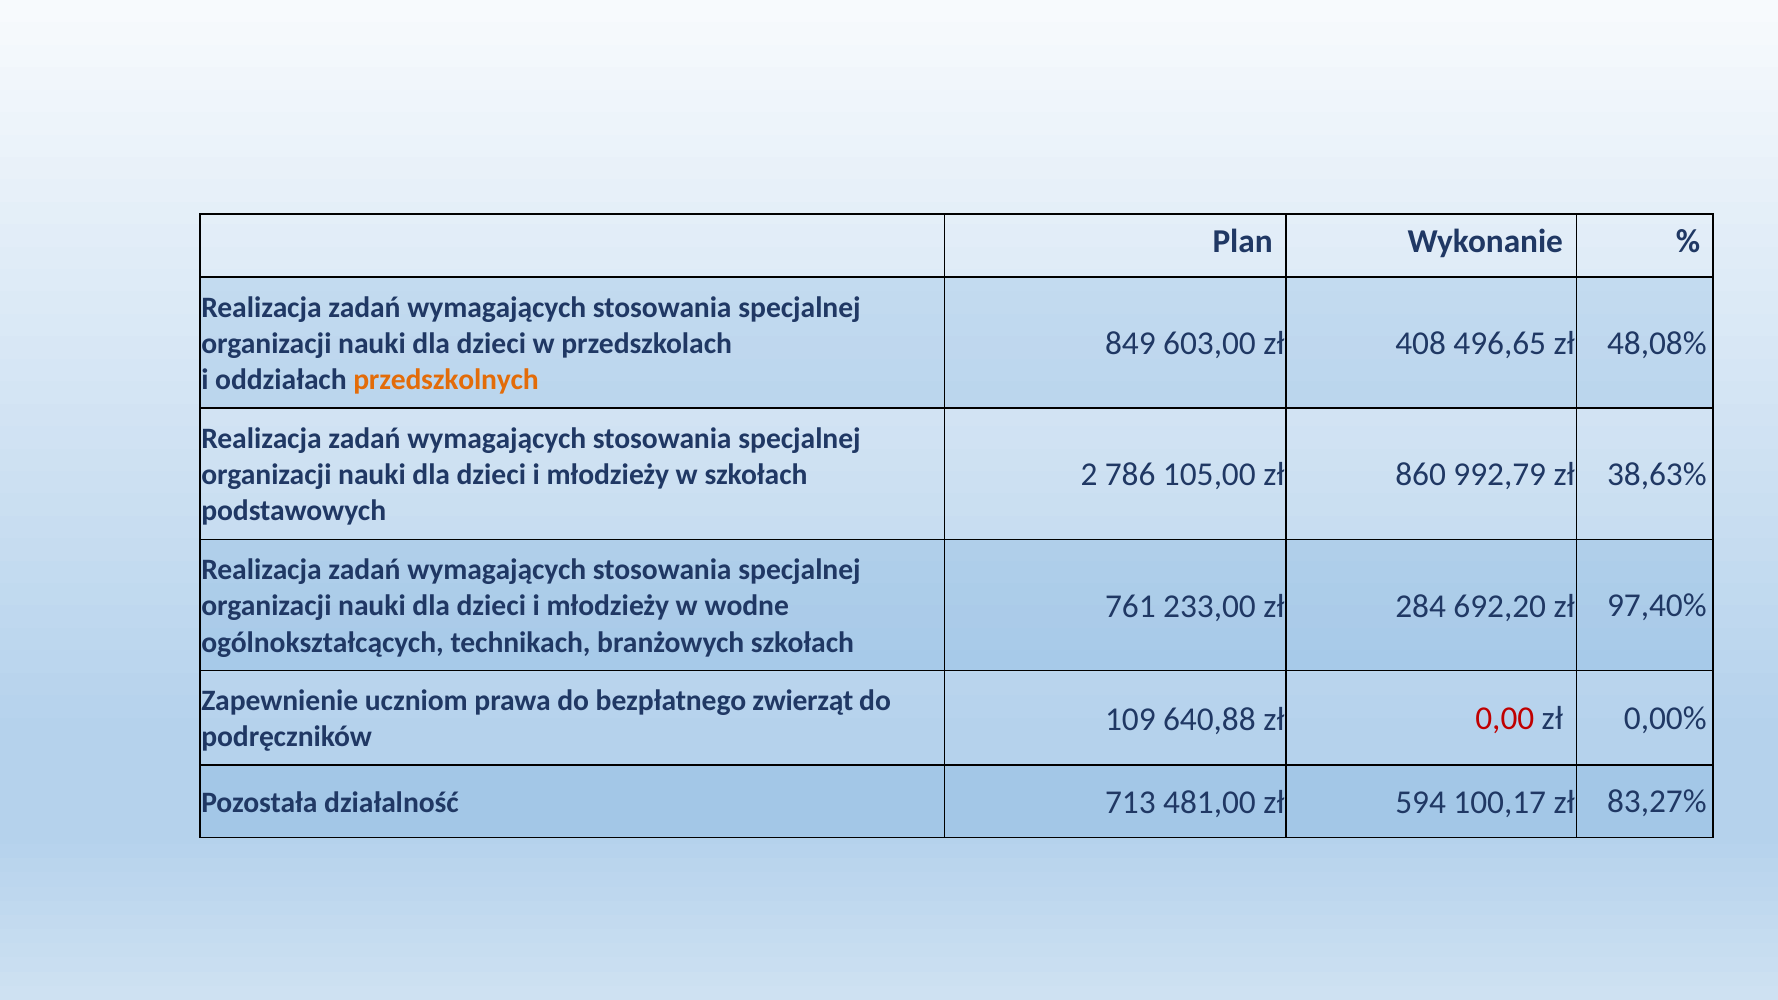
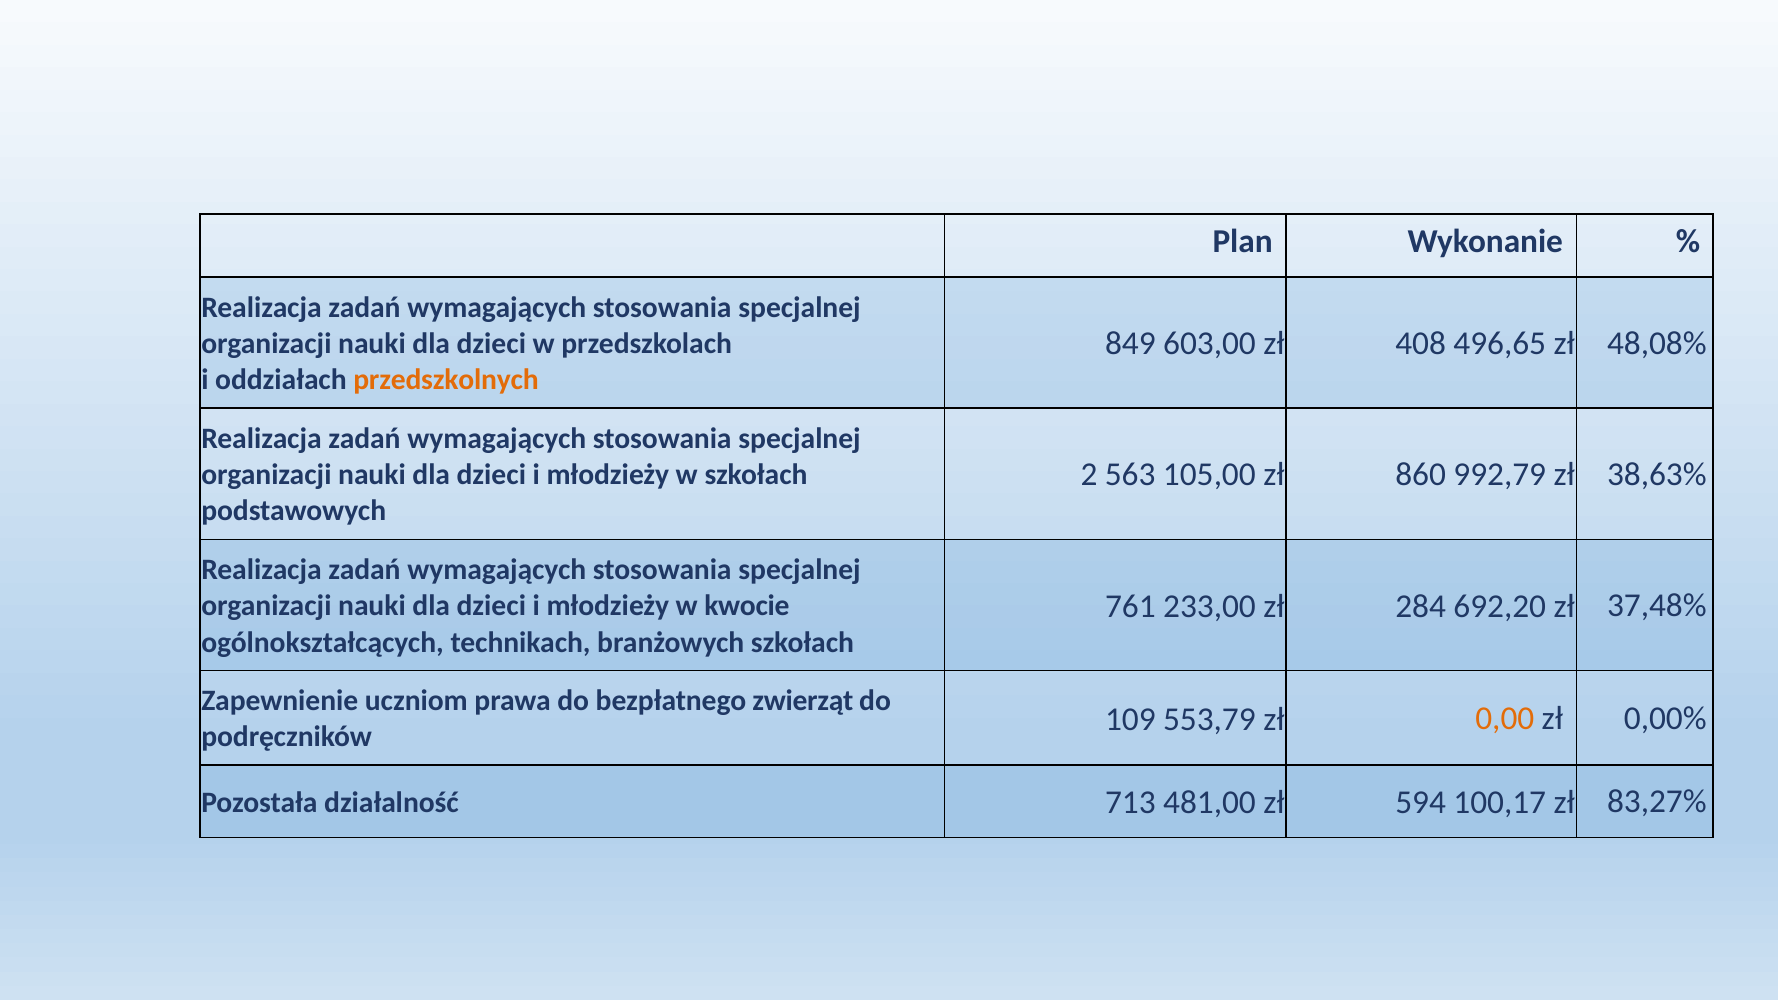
786: 786 -> 563 (1130, 475)
97,40%: 97,40% -> 37,48% (1657, 606)
wodne: wodne -> kwocie (747, 606)
640,88: 640,88 -> 553,79 (1209, 719)
0,00 colour: red -> orange (1505, 718)
